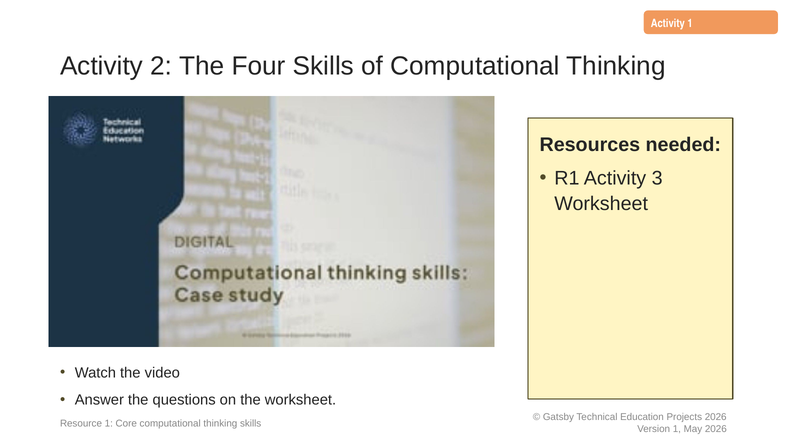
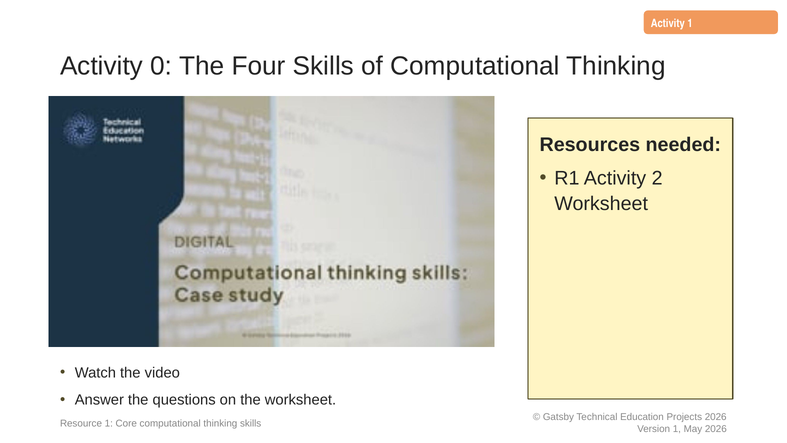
2: 2 -> 0 (161, 66)
3: 3 -> 2 (657, 178)
